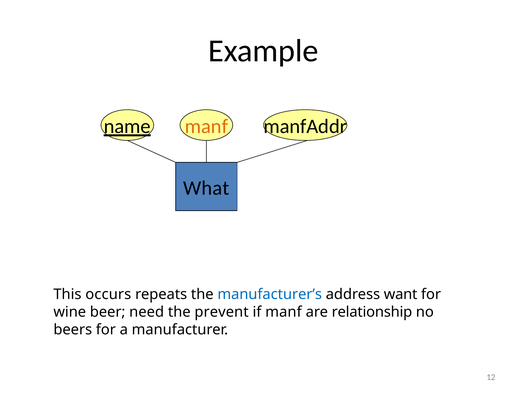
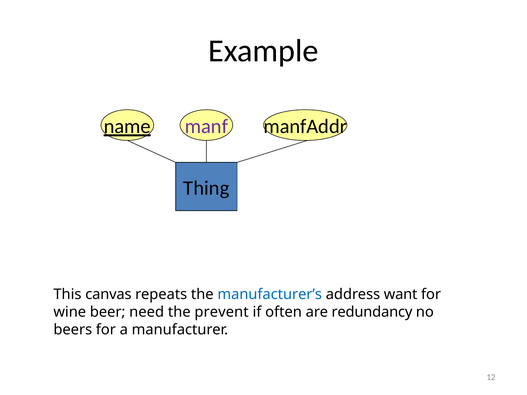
manf colour: orange -> purple (206, 127)
What: What -> Thing (206, 188)
occurs: occurs -> canvas (108, 295)
if manf: manf -> often (284, 312)
relationship: relationship -> redundancy (372, 312)
